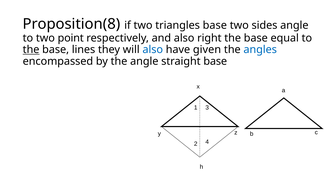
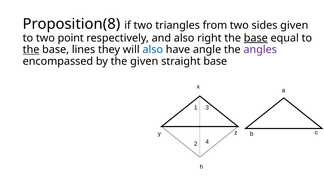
triangles base: base -> from (215, 25)
sides angle: angle -> given (294, 25)
base underline: none -> present (256, 38)
given: given -> angle (207, 50)
angles colour: blue -> purple (260, 50)
the angle: angle -> given (144, 61)
